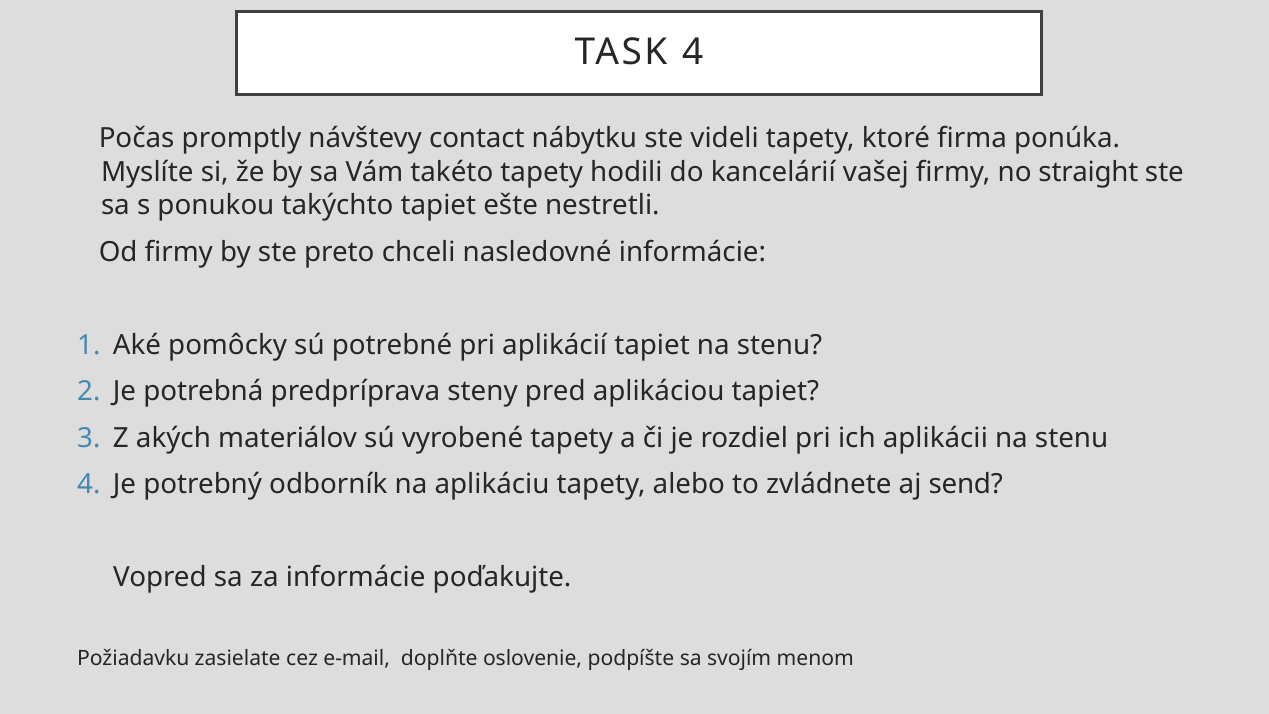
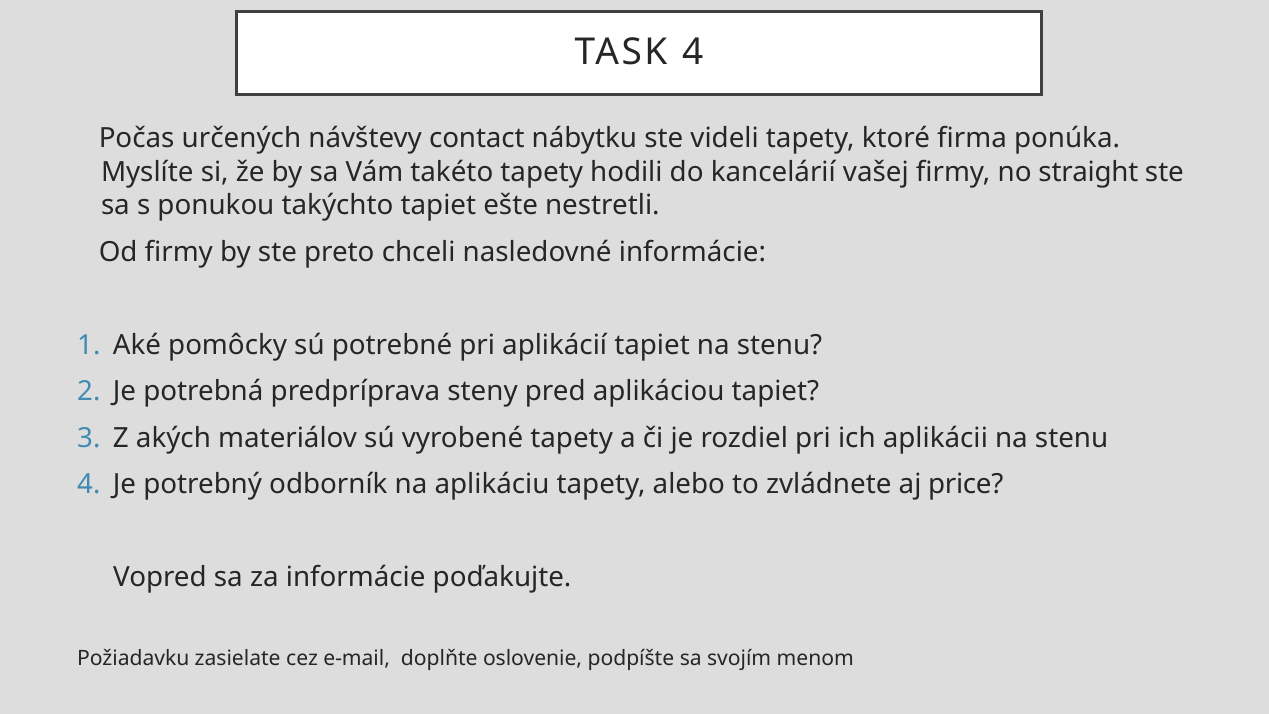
promptly: promptly -> určených (241, 139)
send: send -> price (966, 485)
